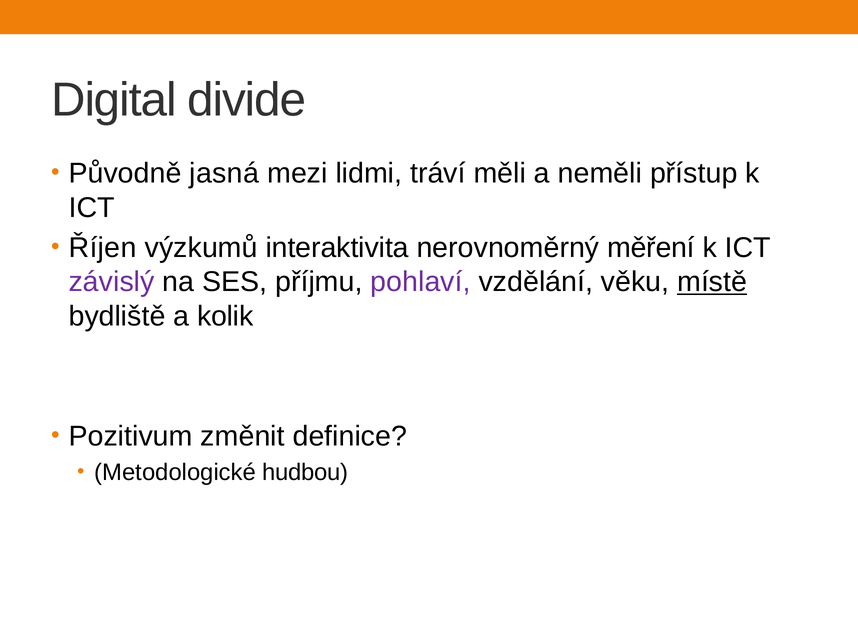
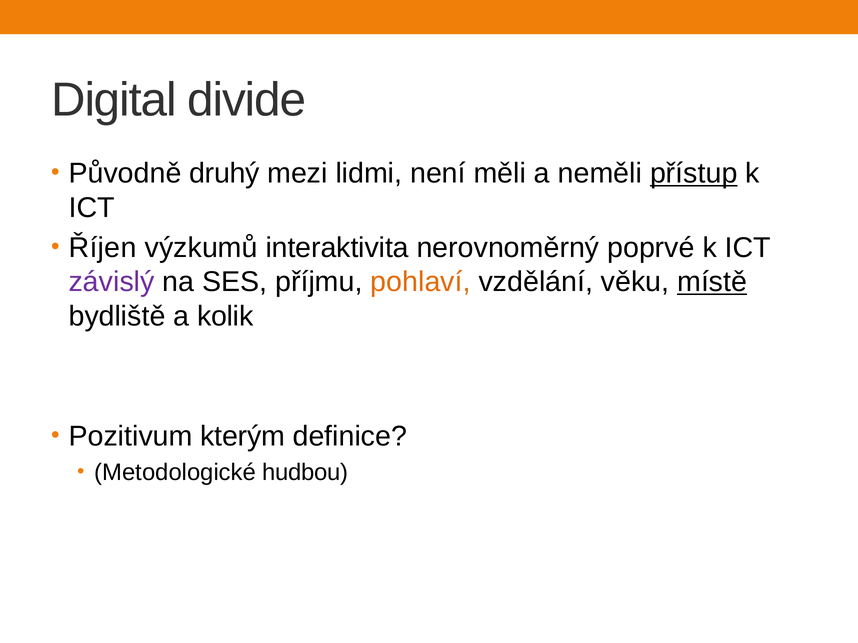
jasná: jasná -> druhý (225, 174)
tráví: tráví -> není (438, 174)
přístup underline: none -> present (694, 174)
měření: měření -> poprvé (651, 248)
pohlaví colour: purple -> orange (421, 282)
změnit: změnit -> kterým (243, 437)
